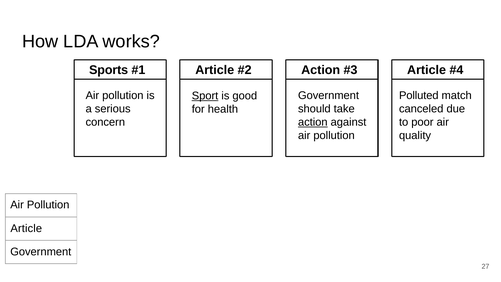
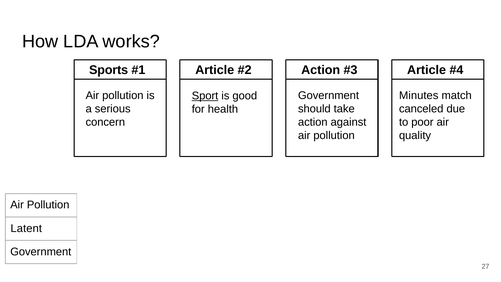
Polluted: Polluted -> Minutes (419, 95)
action underline: present -> none (313, 122)
Article: Article -> Latent (26, 228)
